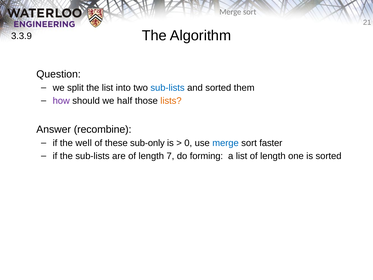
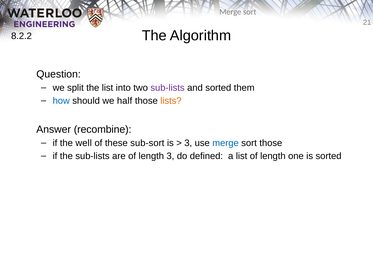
3.3.9: 3.3.9 -> 8.2.2 (21, 36)
sub-lists colour: blue -> purple (168, 88)
how colour: purple -> blue (61, 101)
sub-only: sub-only -> sub-sort (147, 143)
0: 0 -> 3 (188, 143)
sort faster: faster -> those (271, 143)
length 7: 7 -> 3 (170, 156)
forming: forming -> defined (206, 156)
